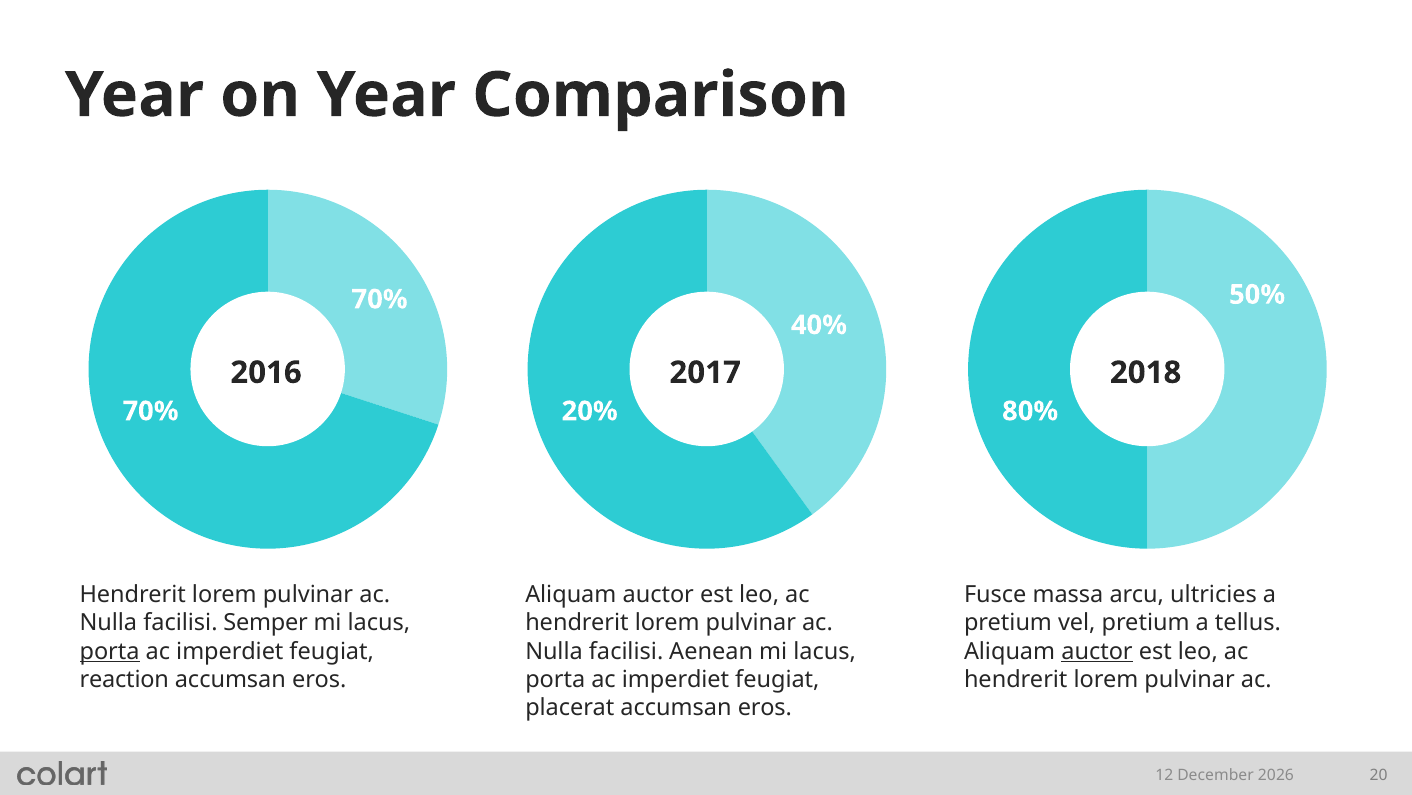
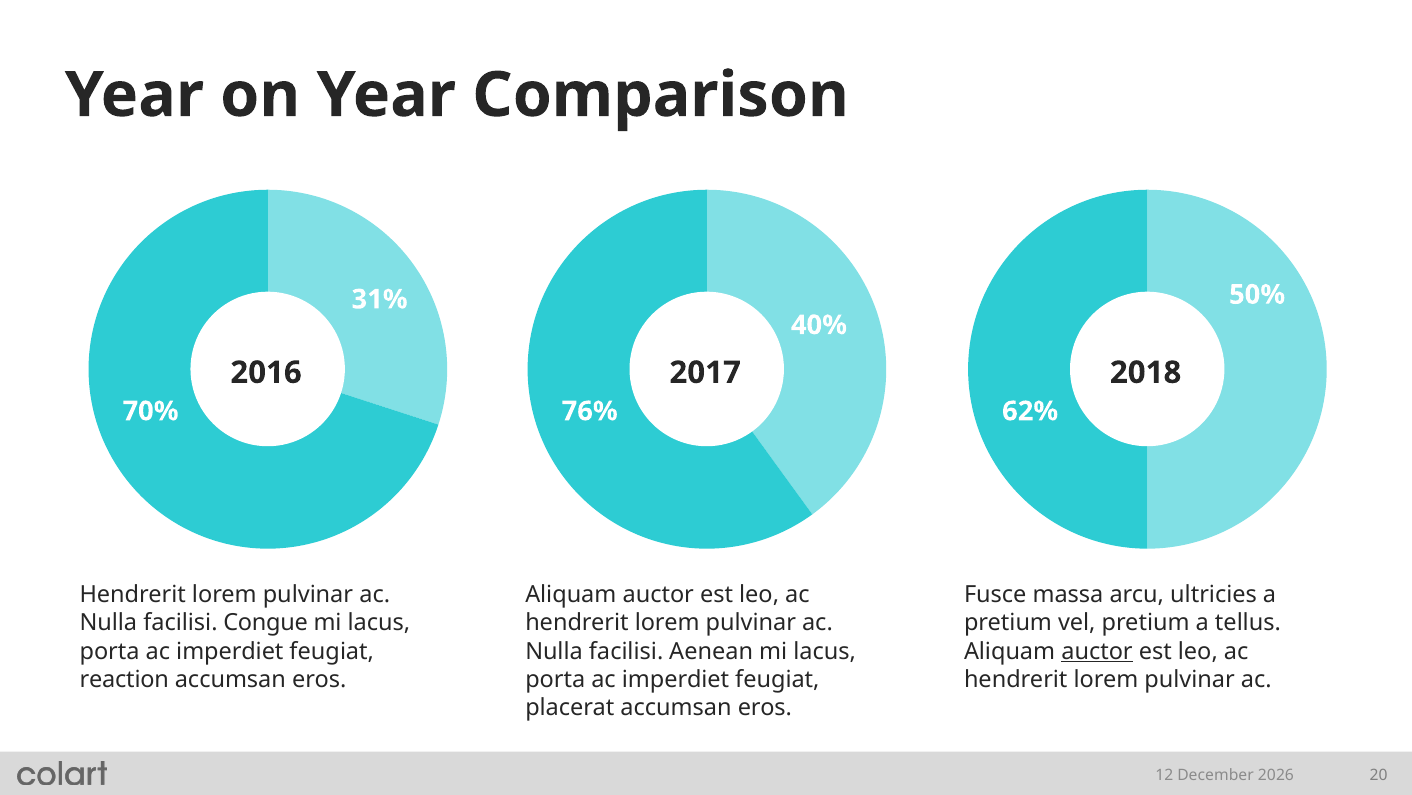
70%: 70% -> 31% (380, 299)
20%: 20% -> 76% (590, 411)
80%: 80% -> 62% (1030, 411)
Semper: Semper -> Congue (266, 623)
porta underline: present -> none (110, 651)
